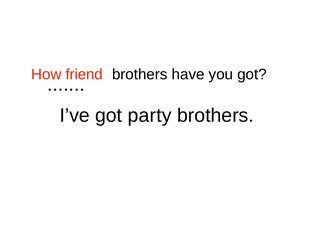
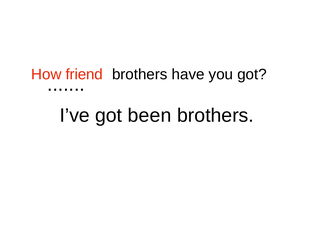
party: party -> been (150, 116)
